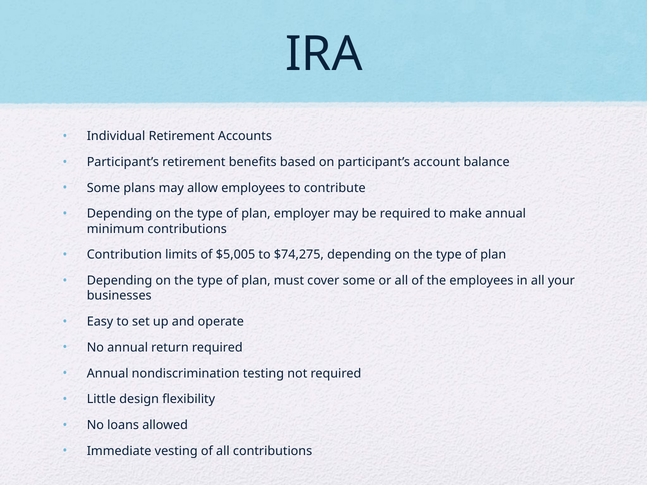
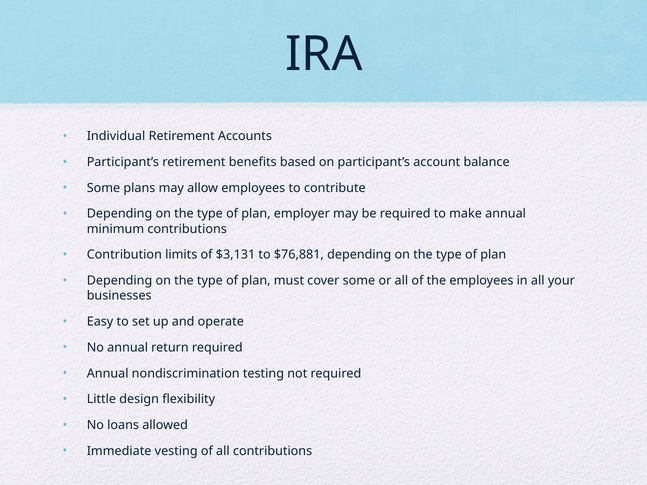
$5,005: $5,005 -> $3,131 (236, 255)
$74,275: $74,275 -> $76,881 (299, 255)
